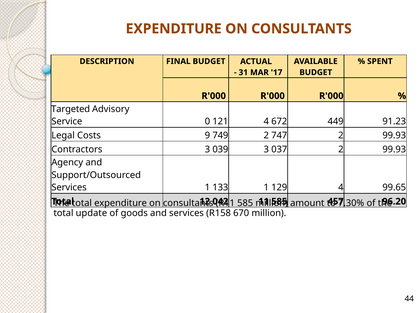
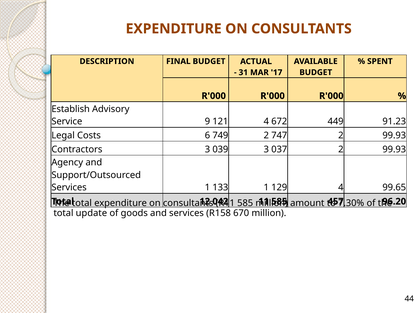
Targeted: Targeted -> Establish (71, 109)
0: 0 -> 9 (207, 122)
9: 9 -> 6 (207, 136)
